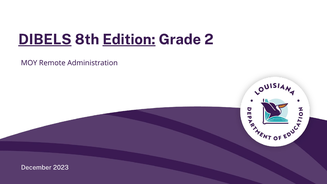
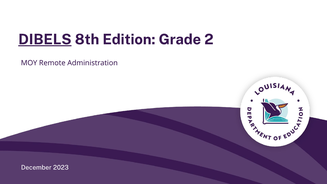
Edition underline: present -> none (129, 39)
